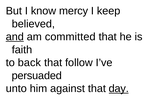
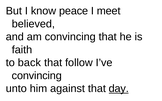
mercy: mercy -> peace (74, 11)
keep: keep -> meet (109, 11)
and underline: present -> none (15, 37)
am committed: committed -> convincing (70, 37)
persuaded: persuaded -> convincing (37, 76)
